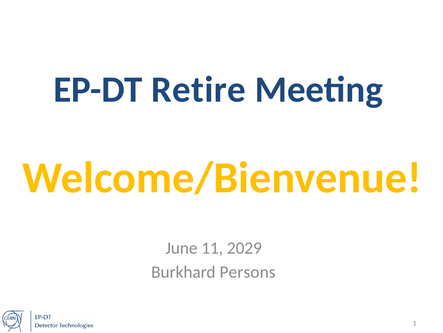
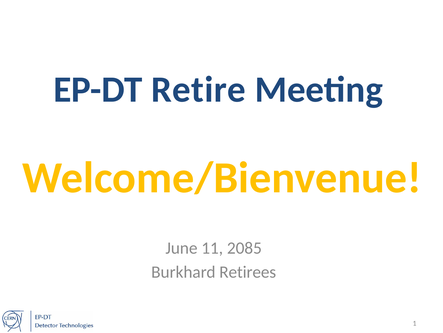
2029: 2029 -> 2085 (244, 248)
Persons: Persons -> Retirees (248, 272)
